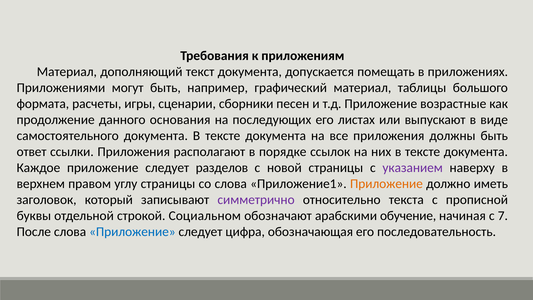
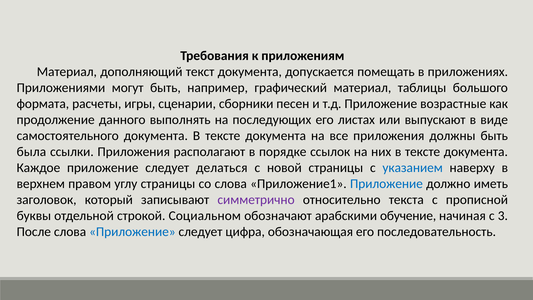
основания: основания -> выполнять (180, 120)
ответ: ответ -> была (31, 152)
разделов: разделов -> делаться (222, 168)
указанием colour: purple -> blue (413, 168)
Приложение colour: orange -> blue (386, 184)
7: 7 -> 3 (503, 216)
